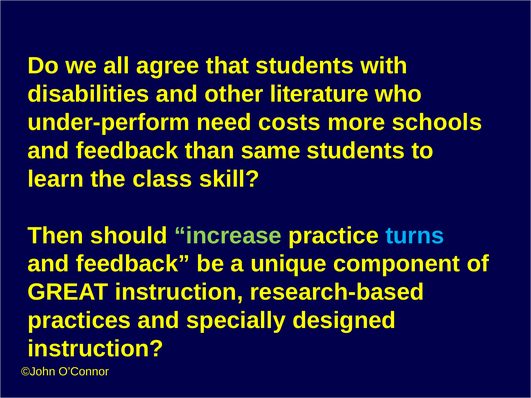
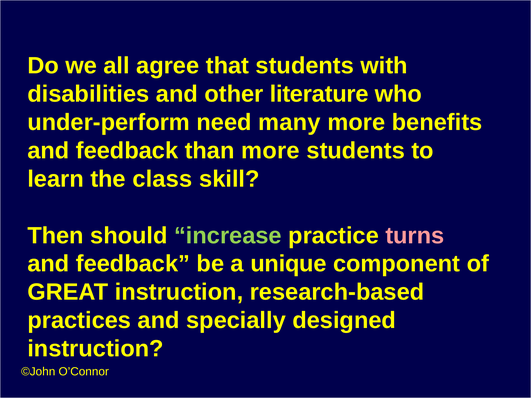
costs: costs -> many (289, 122)
schools: schools -> benefits (437, 122)
than same: same -> more (270, 151)
turns colour: light blue -> pink (415, 236)
